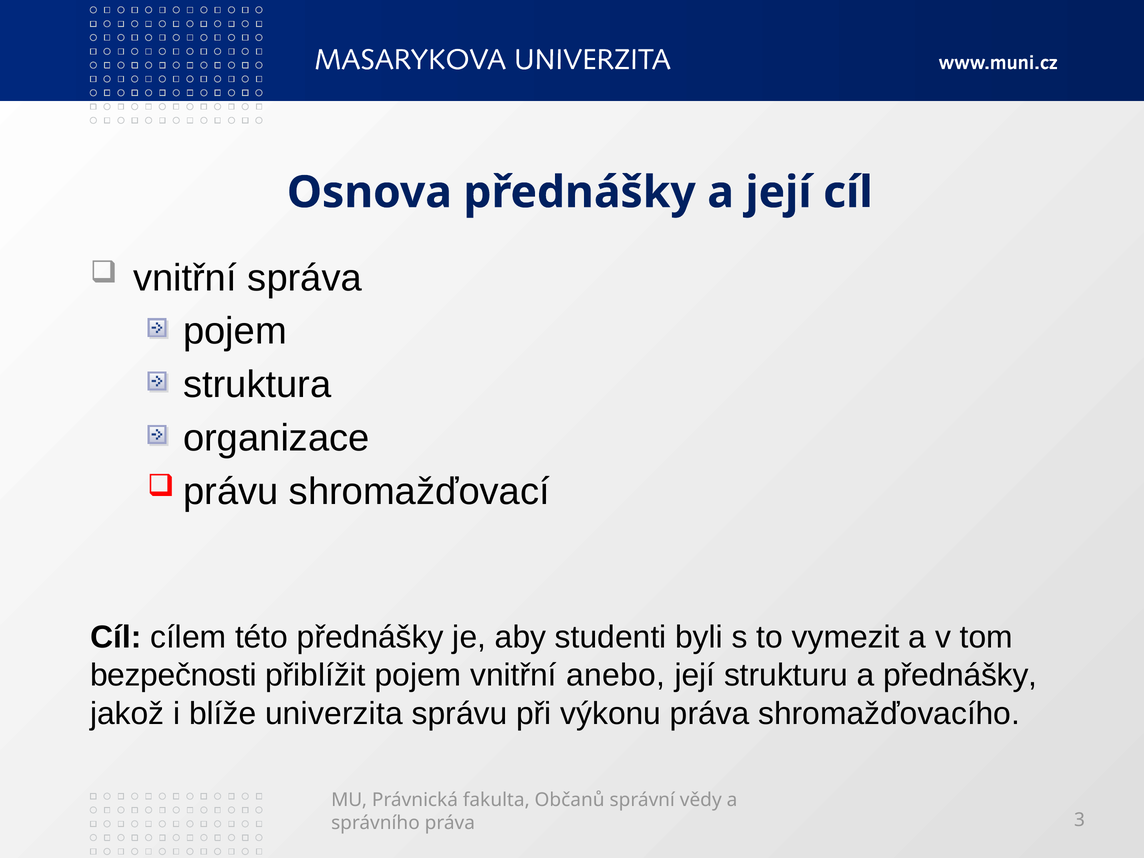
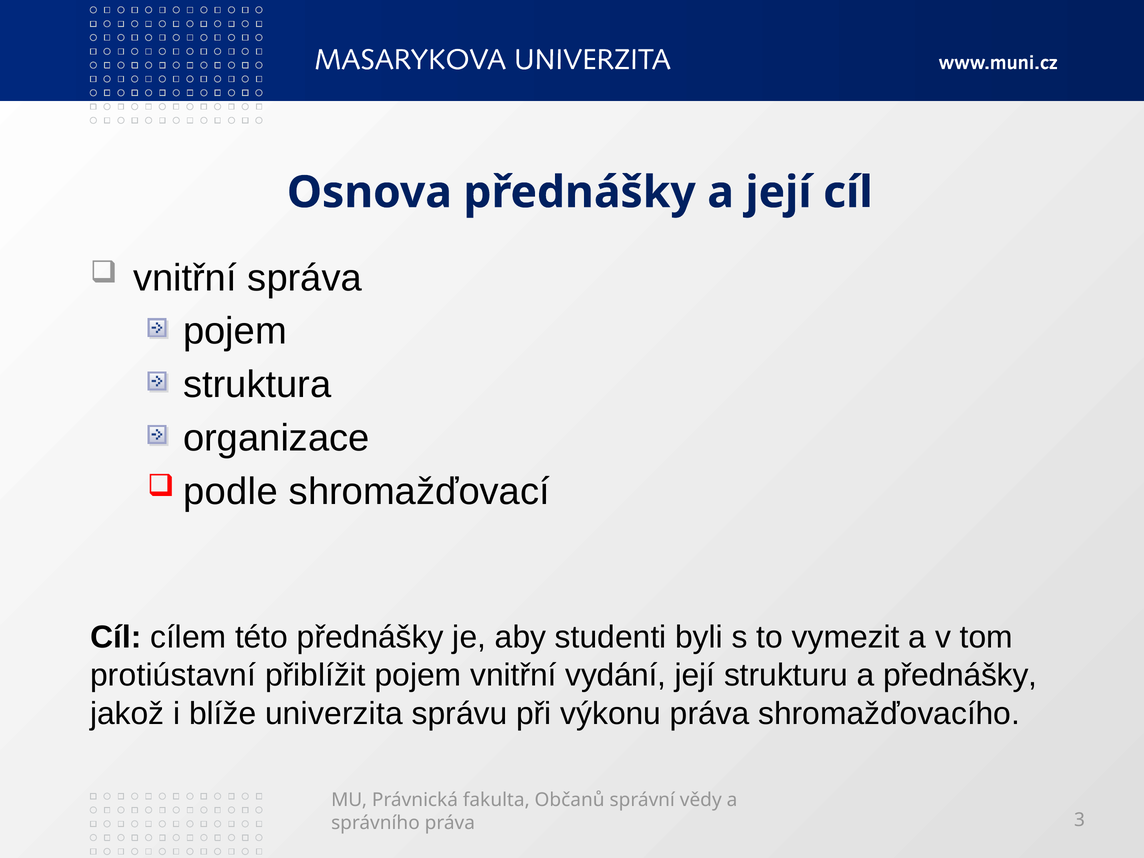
právu: právu -> podle (231, 491)
bezpečnosti: bezpečnosti -> protiústavní (173, 675)
anebo: anebo -> vydání (616, 675)
